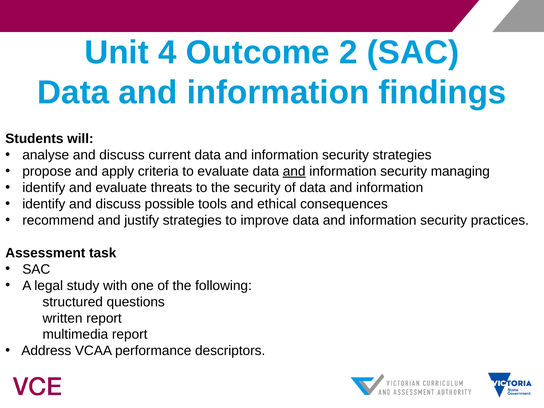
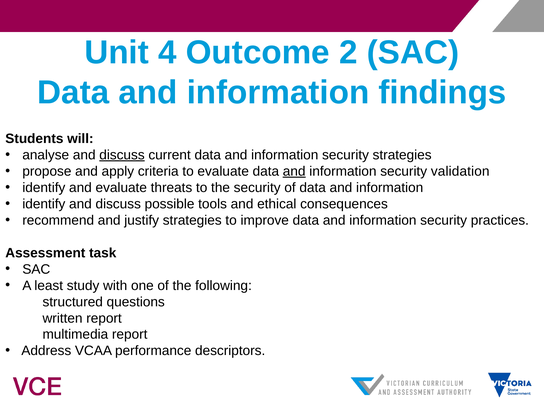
discuss underline: none -> present (122, 155)
managing: managing -> validation (460, 171)
legal: legal -> least (49, 286)
